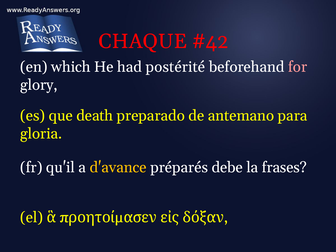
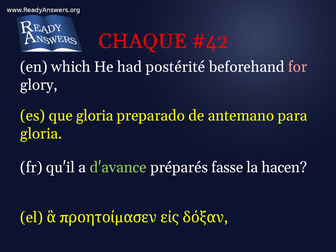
que death: death -> gloria (95, 116)
d'avance colour: yellow -> light green (118, 167)
debe: debe -> fasse (227, 167)
frases: frases -> hacen (284, 167)
